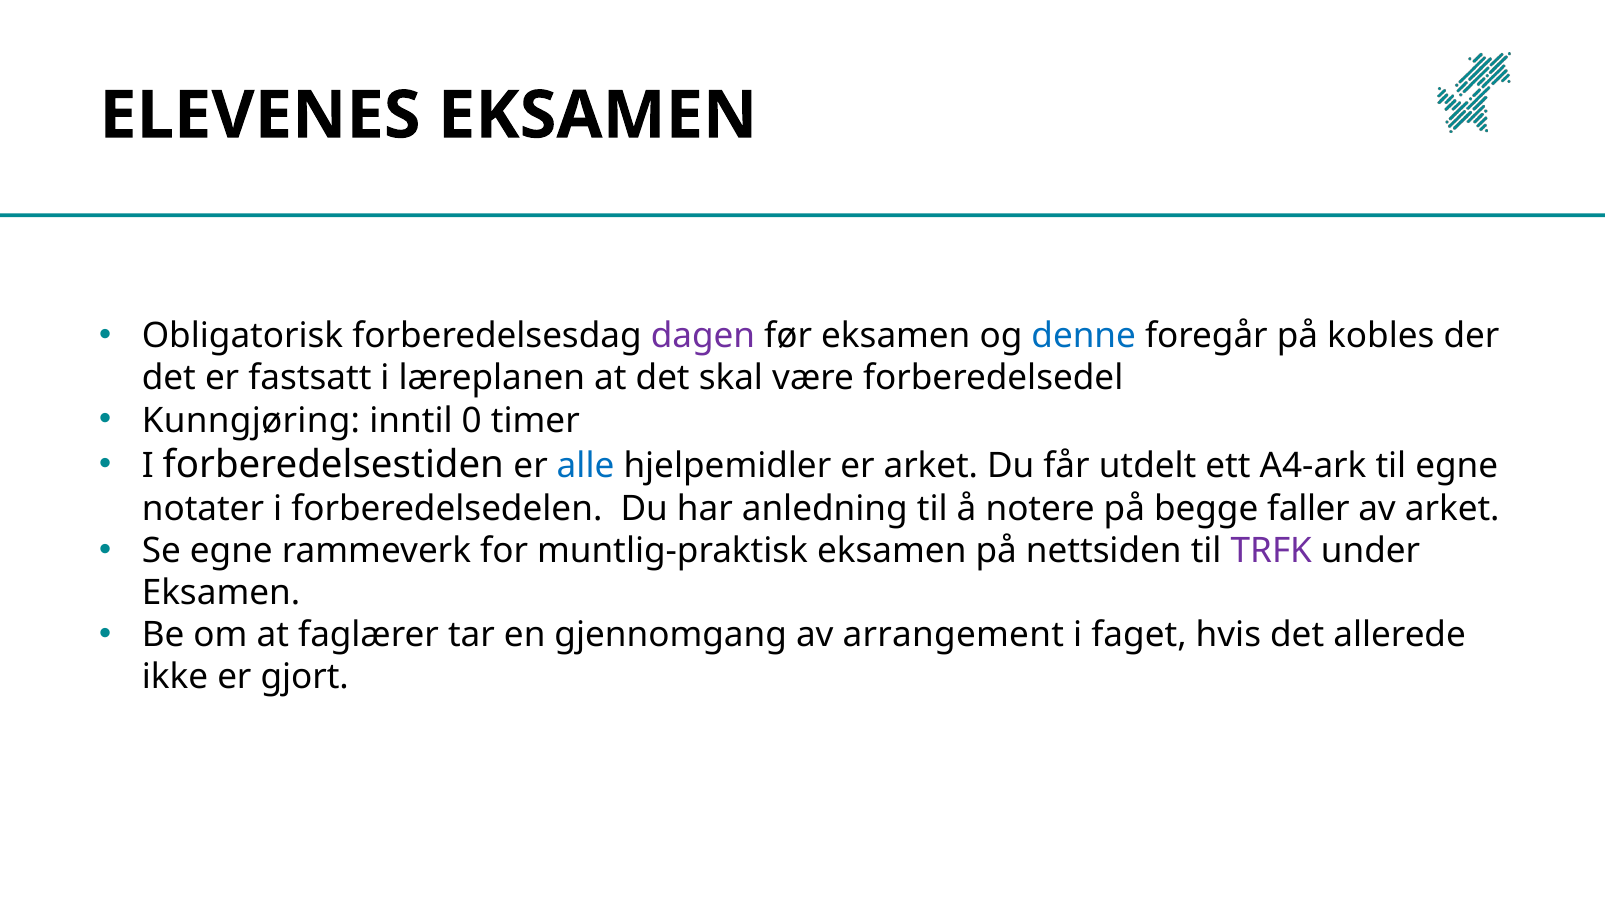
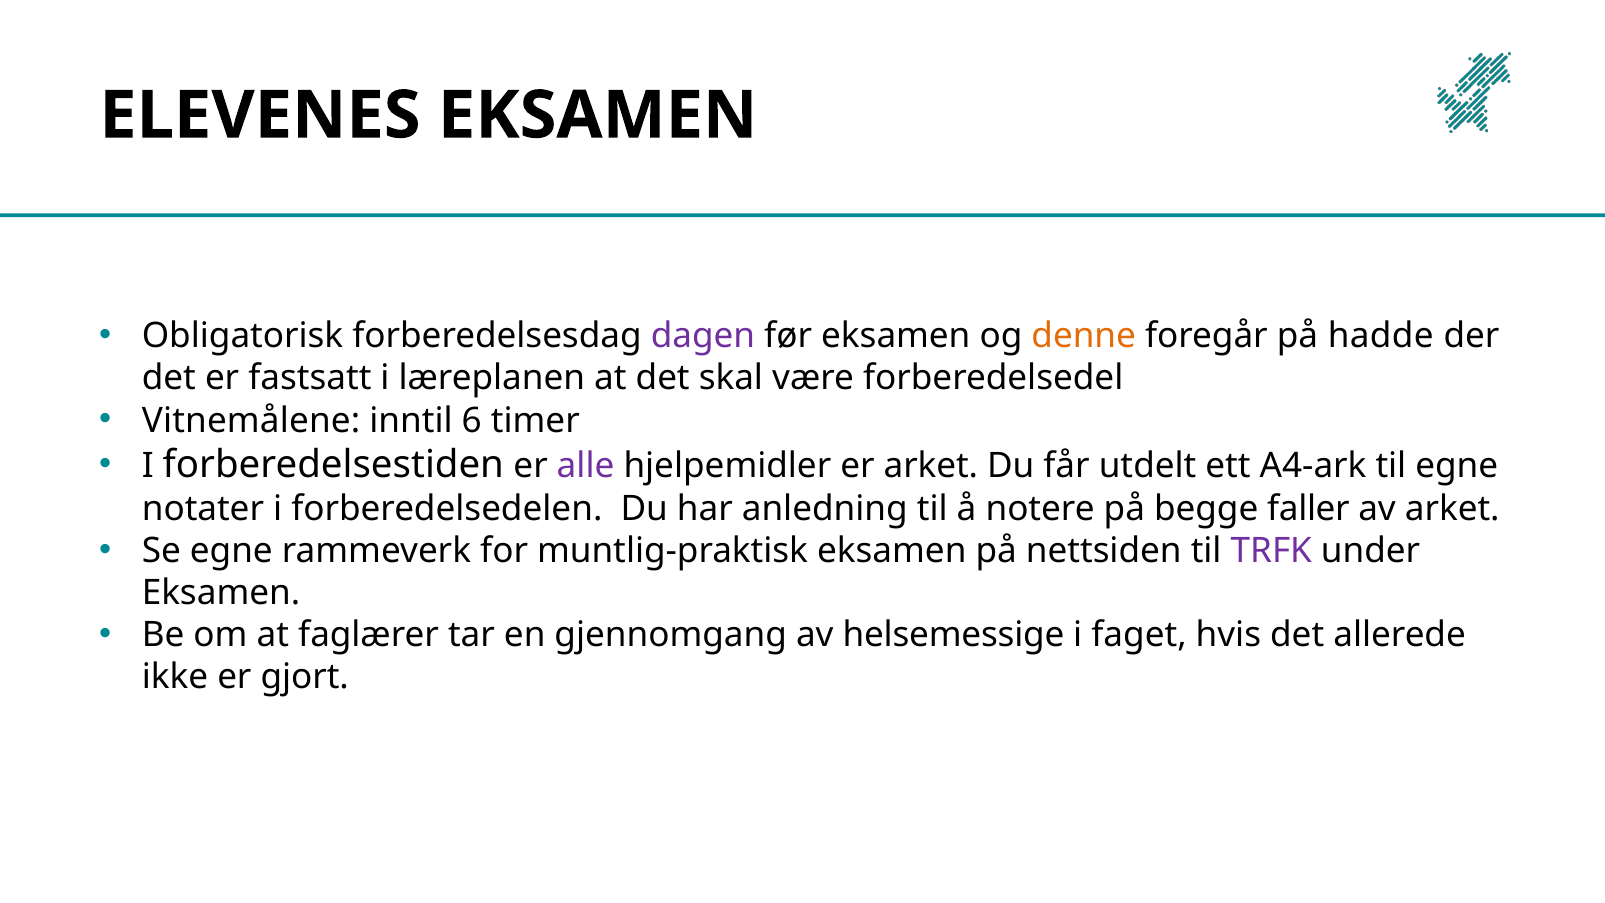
denne colour: blue -> orange (1084, 336)
kobles: kobles -> hadde (1381, 336)
Kunngjøring: Kunngjøring -> Vitnemålene (251, 420)
0: 0 -> 6 (472, 420)
alle colour: blue -> purple (586, 466)
arrangement: arrangement -> helsemessige (954, 635)
